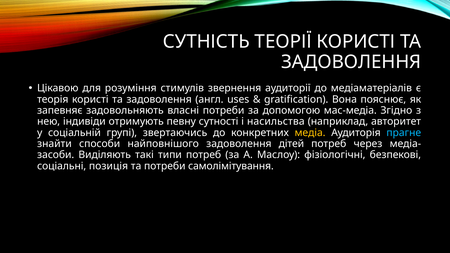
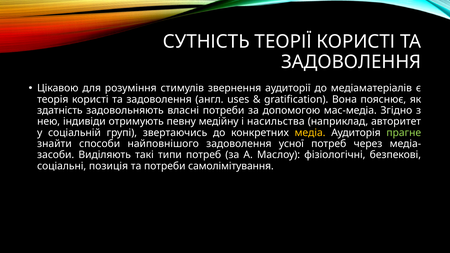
запевняє: запевняє -> здатність (60, 110)
сутності: сутності -> медійну (219, 122)
прагне colour: light blue -> light green (404, 133)
дітей: дітей -> усної (291, 144)
